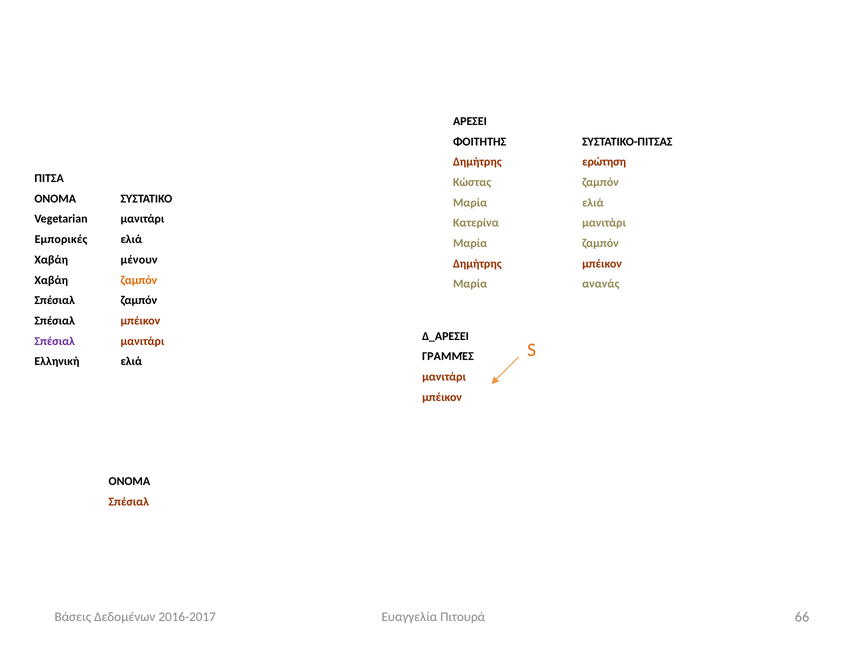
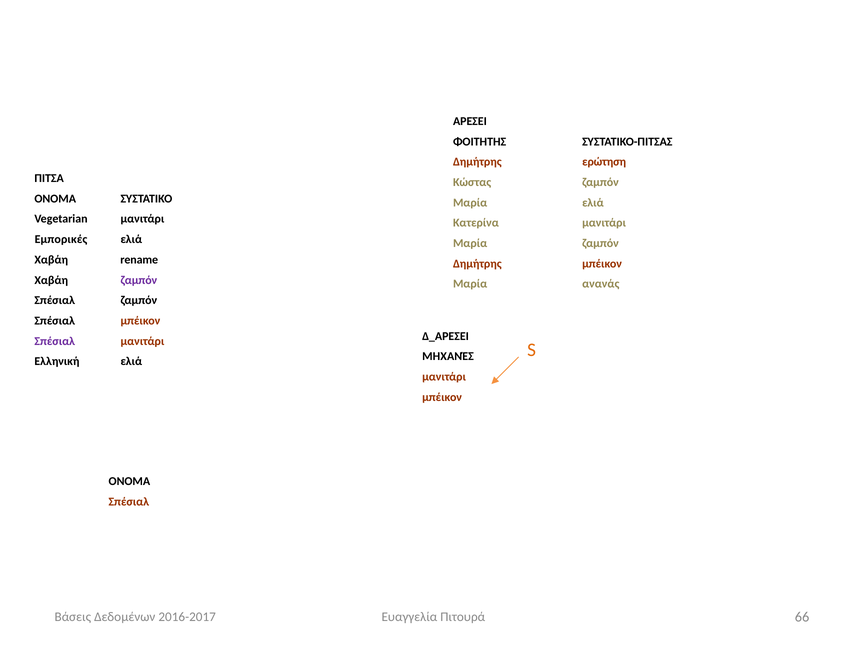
μένουν: μένουν -> rename (139, 260)
ζαμπόν colour: orange -> purple (139, 280)
ΓΡΑΜΜΈΣ: ΓΡΑΜΜΈΣ -> ΜΗΧΑΝΈΣ (448, 356)
